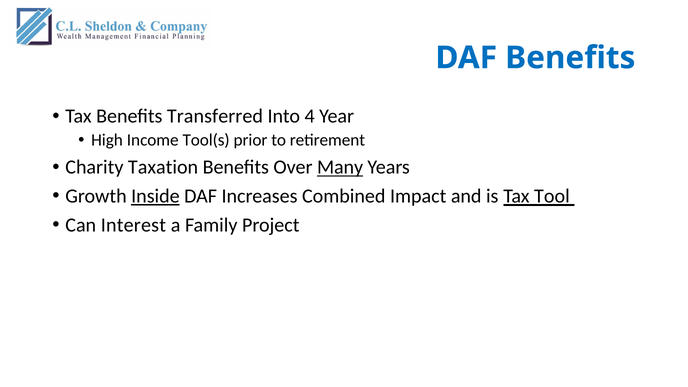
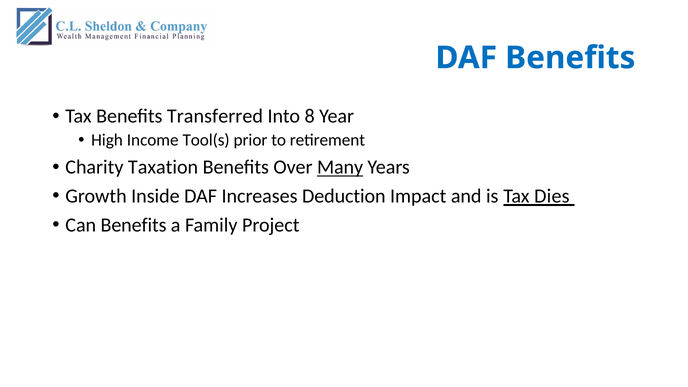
4: 4 -> 8 (310, 116)
Inside underline: present -> none (155, 196)
Combined: Combined -> Deduction (344, 196)
Tool: Tool -> Dies (552, 196)
Can Interest: Interest -> Benefits (134, 225)
